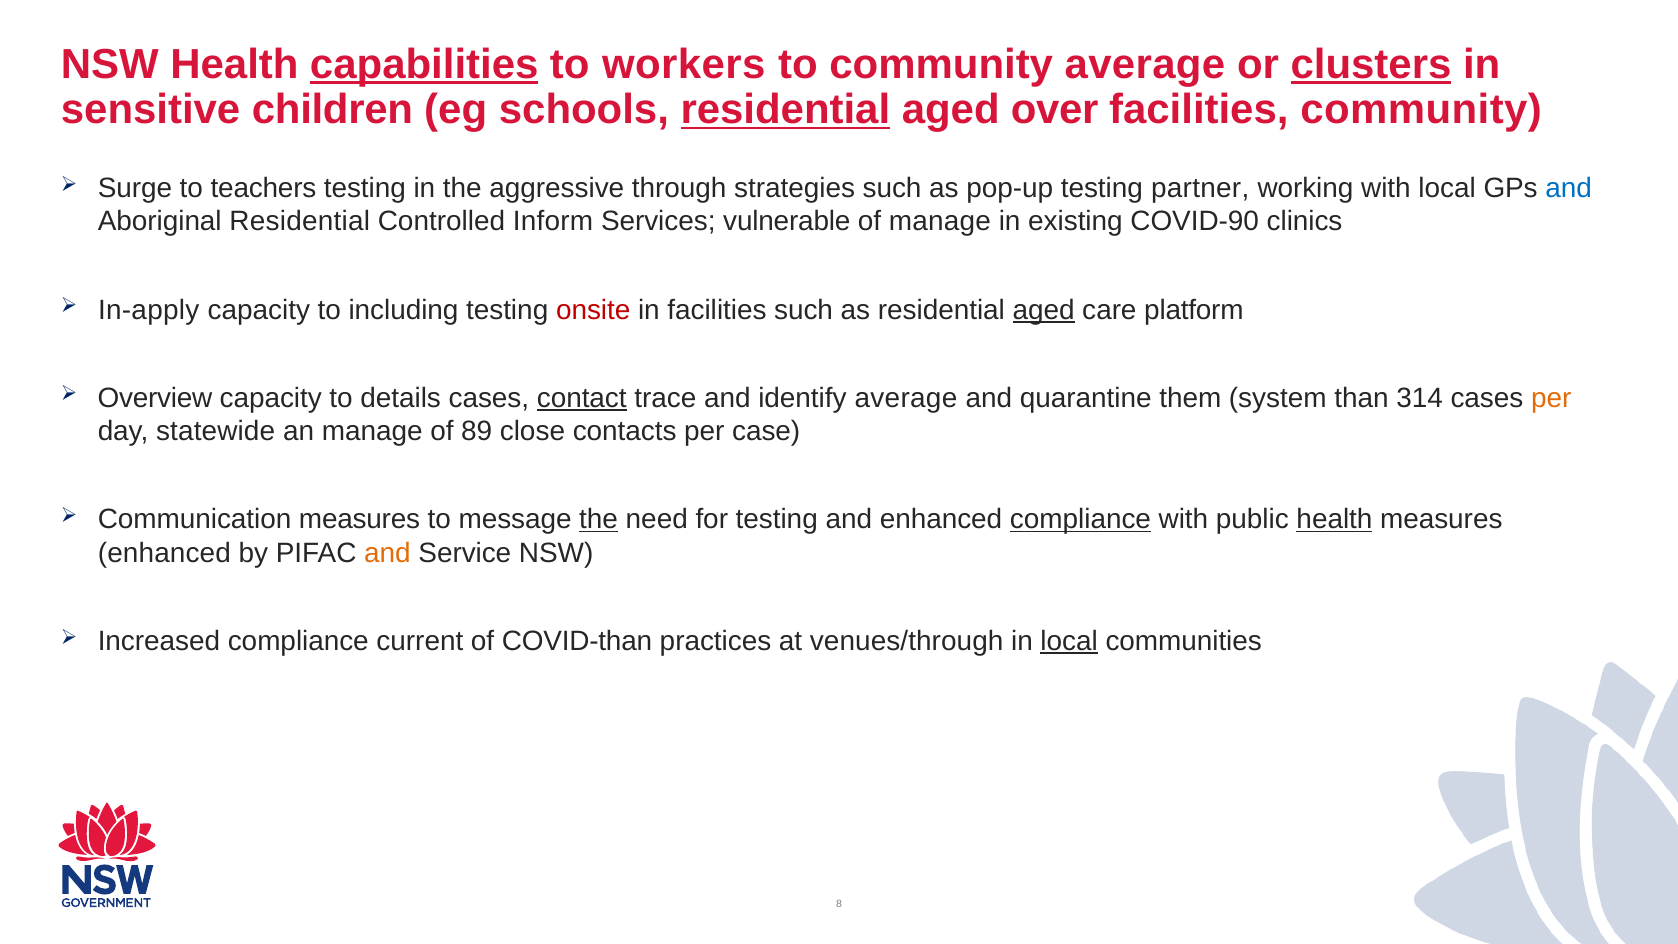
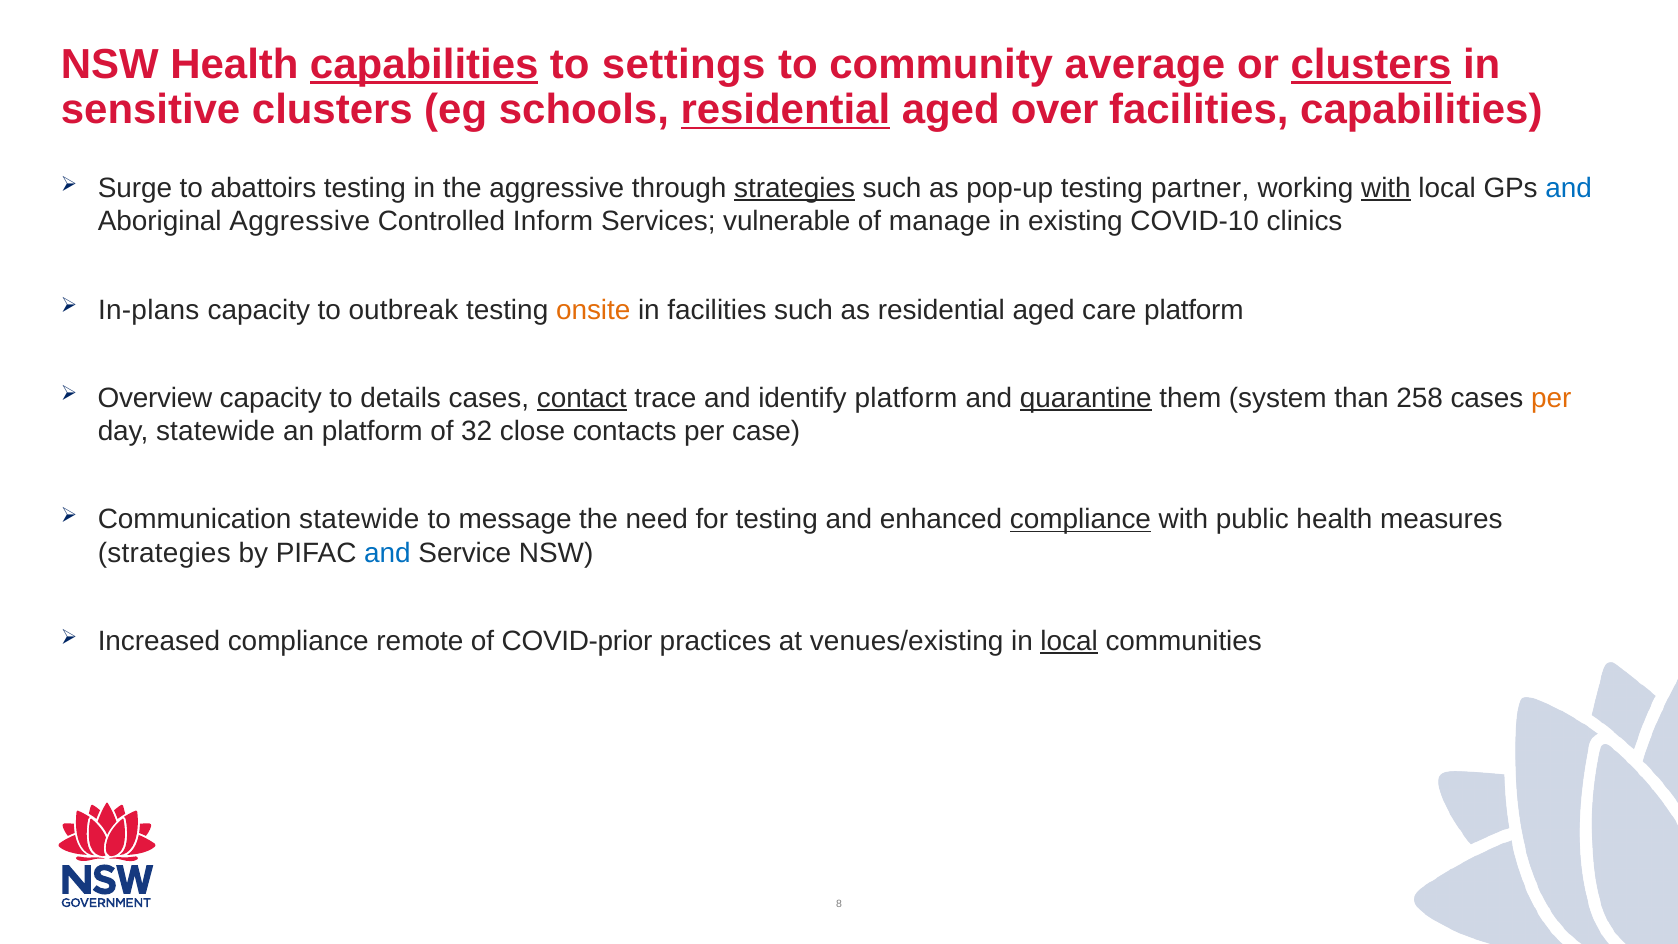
workers: workers -> settings (684, 65)
sensitive children: children -> clusters (332, 110)
facilities community: community -> capabilities (1421, 110)
teachers: teachers -> abattoirs (264, 188)
strategies underline: none -> present (795, 188)
with underline: none -> present (1386, 188)
Aboriginal Residential: Residential -> Aggressive (300, 222)
COVID-90: COVID-90 -> COVID-10 (1195, 222)
In-apply: In-apply -> In-plans (149, 310)
including: including -> outbreak (403, 310)
onsite colour: red -> orange (593, 310)
aged underline: present -> none (1044, 310)
identify average: average -> platform (906, 398)
quarantine underline: none -> present (1086, 398)
314: 314 -> 258 (1420, 398)
an manage: manage -> platform (372, 431)
89: 89 -> 32 (477, 431)
Communication measures: measures -> statewide (359, 519)
the underline: present -> none (599, 519)
health underline: present -> none (1334, 519)
enhanced: enhanced -> strategies (164, 553)
and colour: orange -> blue (387, 553)
current: current -> remote (420, 641)
COVID-than: COVID-than -> COVID-prior (577, 641)
venues/through: venues/through -> venues/existing (907, 641)
